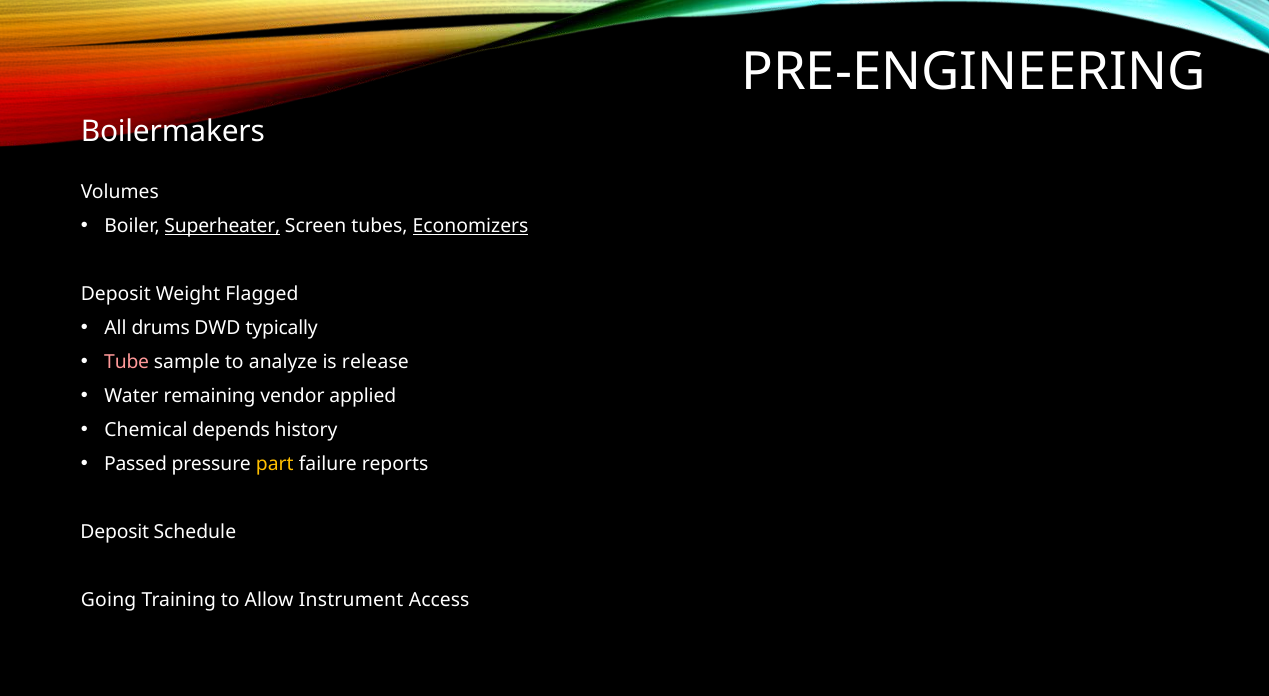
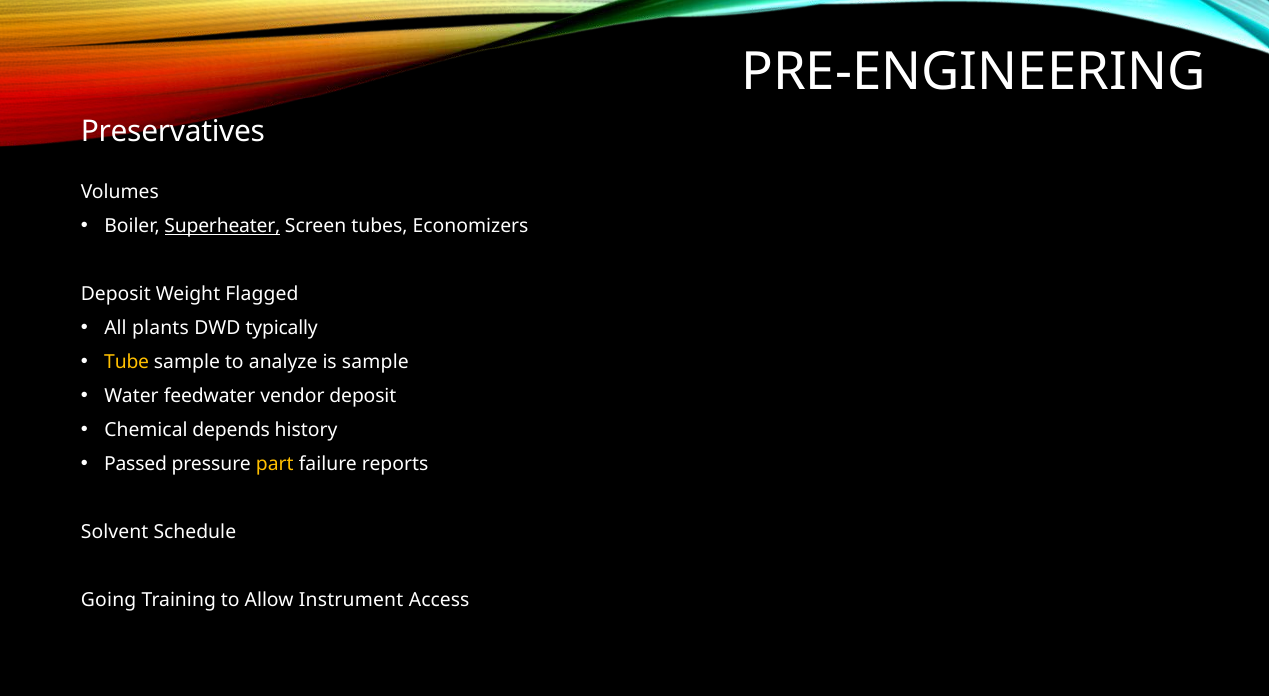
Boilermakers: Boilermakers -> Preservatives (173, 131)
Economizers underline: present -> none (471, 226)
drums: drums -> plants (160, 328)
Tube colour: pink -> yellow (127, 362)
is release: release -> sample (375, 362)
remaining: remaining -> feedwater (210, 396)
vendor applied: applied -> deposit (363, 396)
Deposit: Deposit -> Solvent (115, 532)
